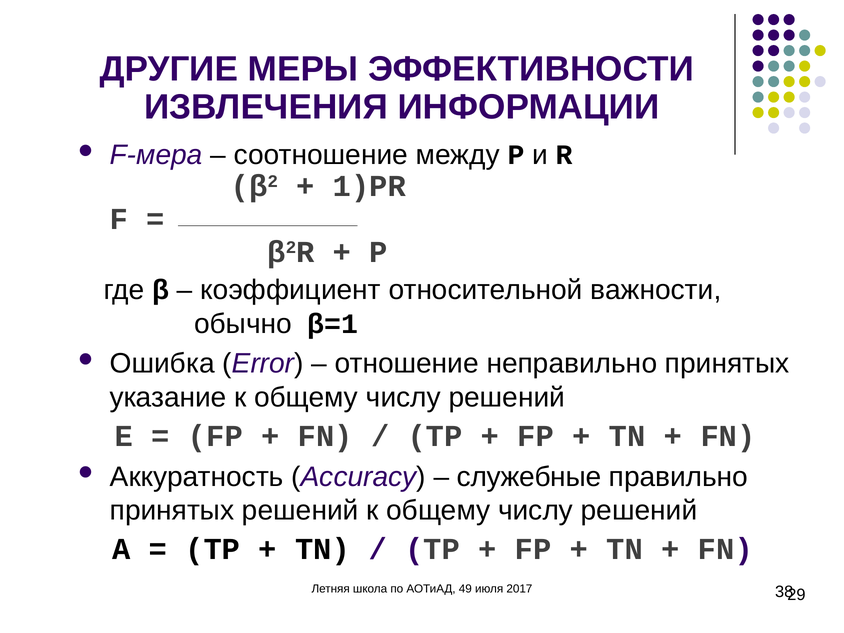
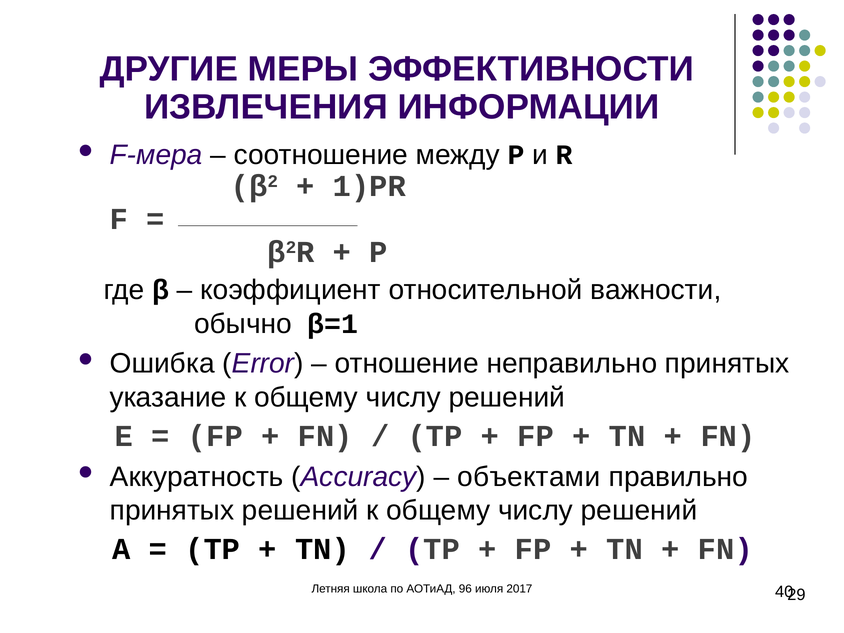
служебные: служебные -> объектами (529, 477)
49: 49 -> 96 (465, 589)
38: 38 -> 40 (784, 592)
